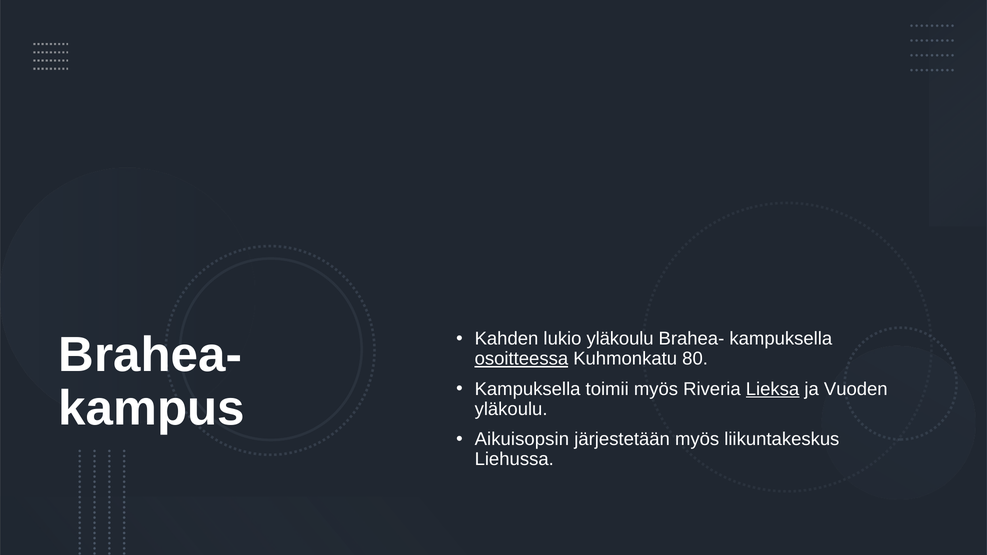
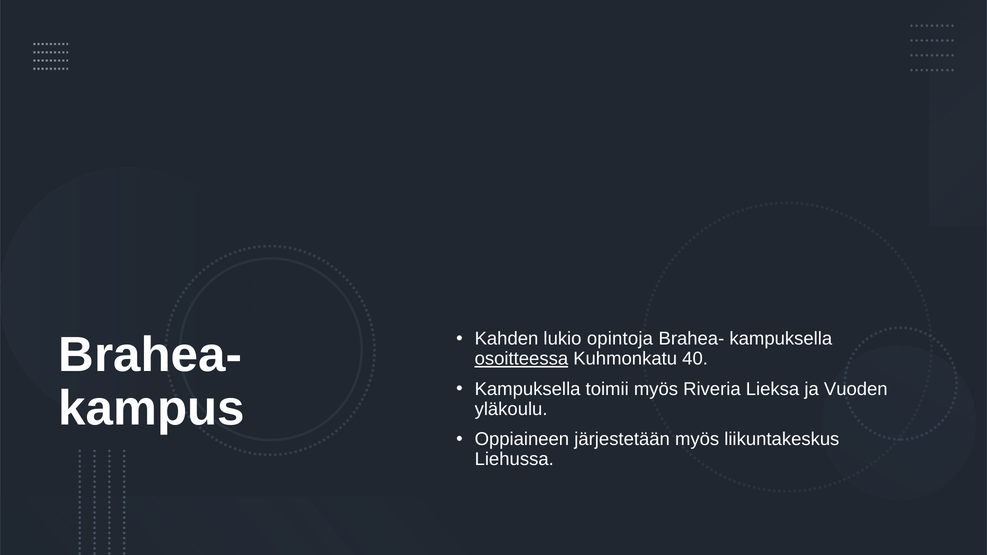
lukio yläkoulu: yläkoulu -> opintoja (620, 339)
80: 80 -> 40 (695, 359)
Lieksa underline: present -> none (773, 389)
Aikuisopsin: Aikuisopsin -> Oppiaineen (522, 439)
